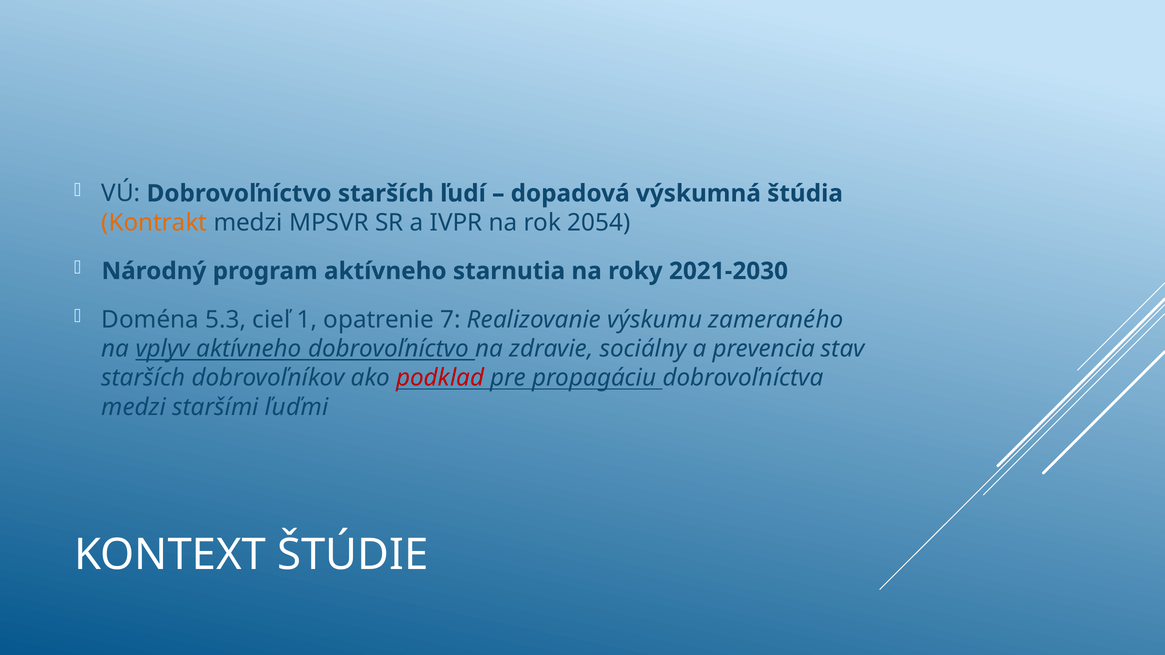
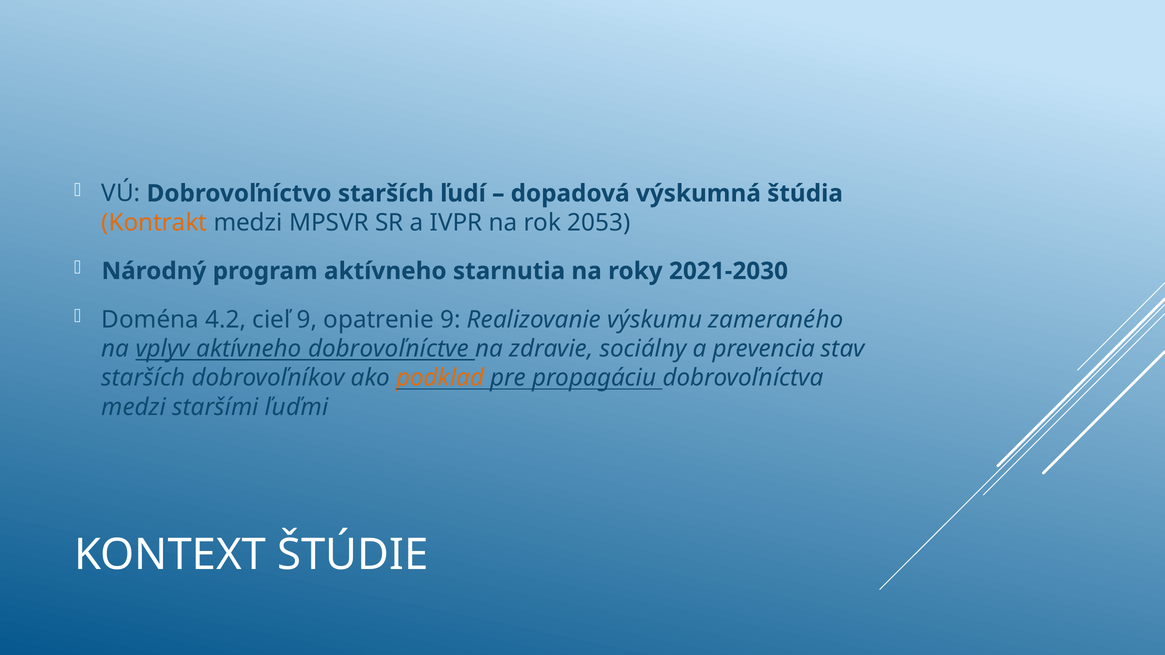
2054: 2054 -> 2053 (599, 223)
5.3: 5.3 -> 4.2 (226, 320)
cieľ 1: 1 -> 9 (307, 320)
opatrenie 7: 7 -> 9 (450, 320)
aktívneho dobrovoľníctvo: dobrovoľníctvo -> dobrovoľníctve (388, 349)
podklad colour: red -> orange (440, 378)
